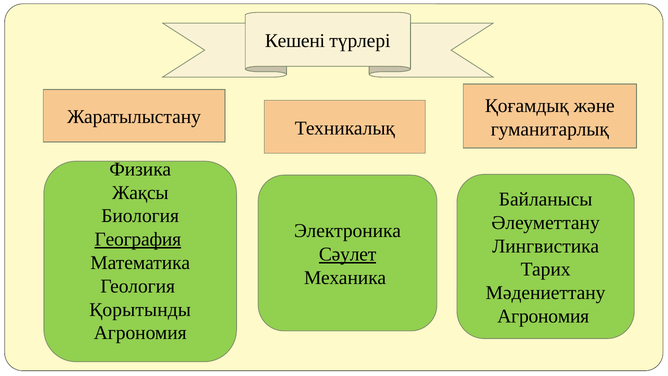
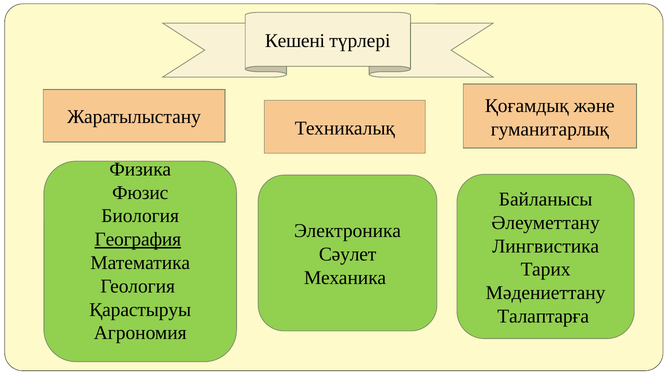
Жақсы: Жақсы -> Фюзис (140, 192)
Сәулет underline: present -> none (348, 254)
Қорытынды: Қорытынды -> Қарастыруы (140, 309)
Агрономия: Агрономия -> Талаптарға (543, 316)
